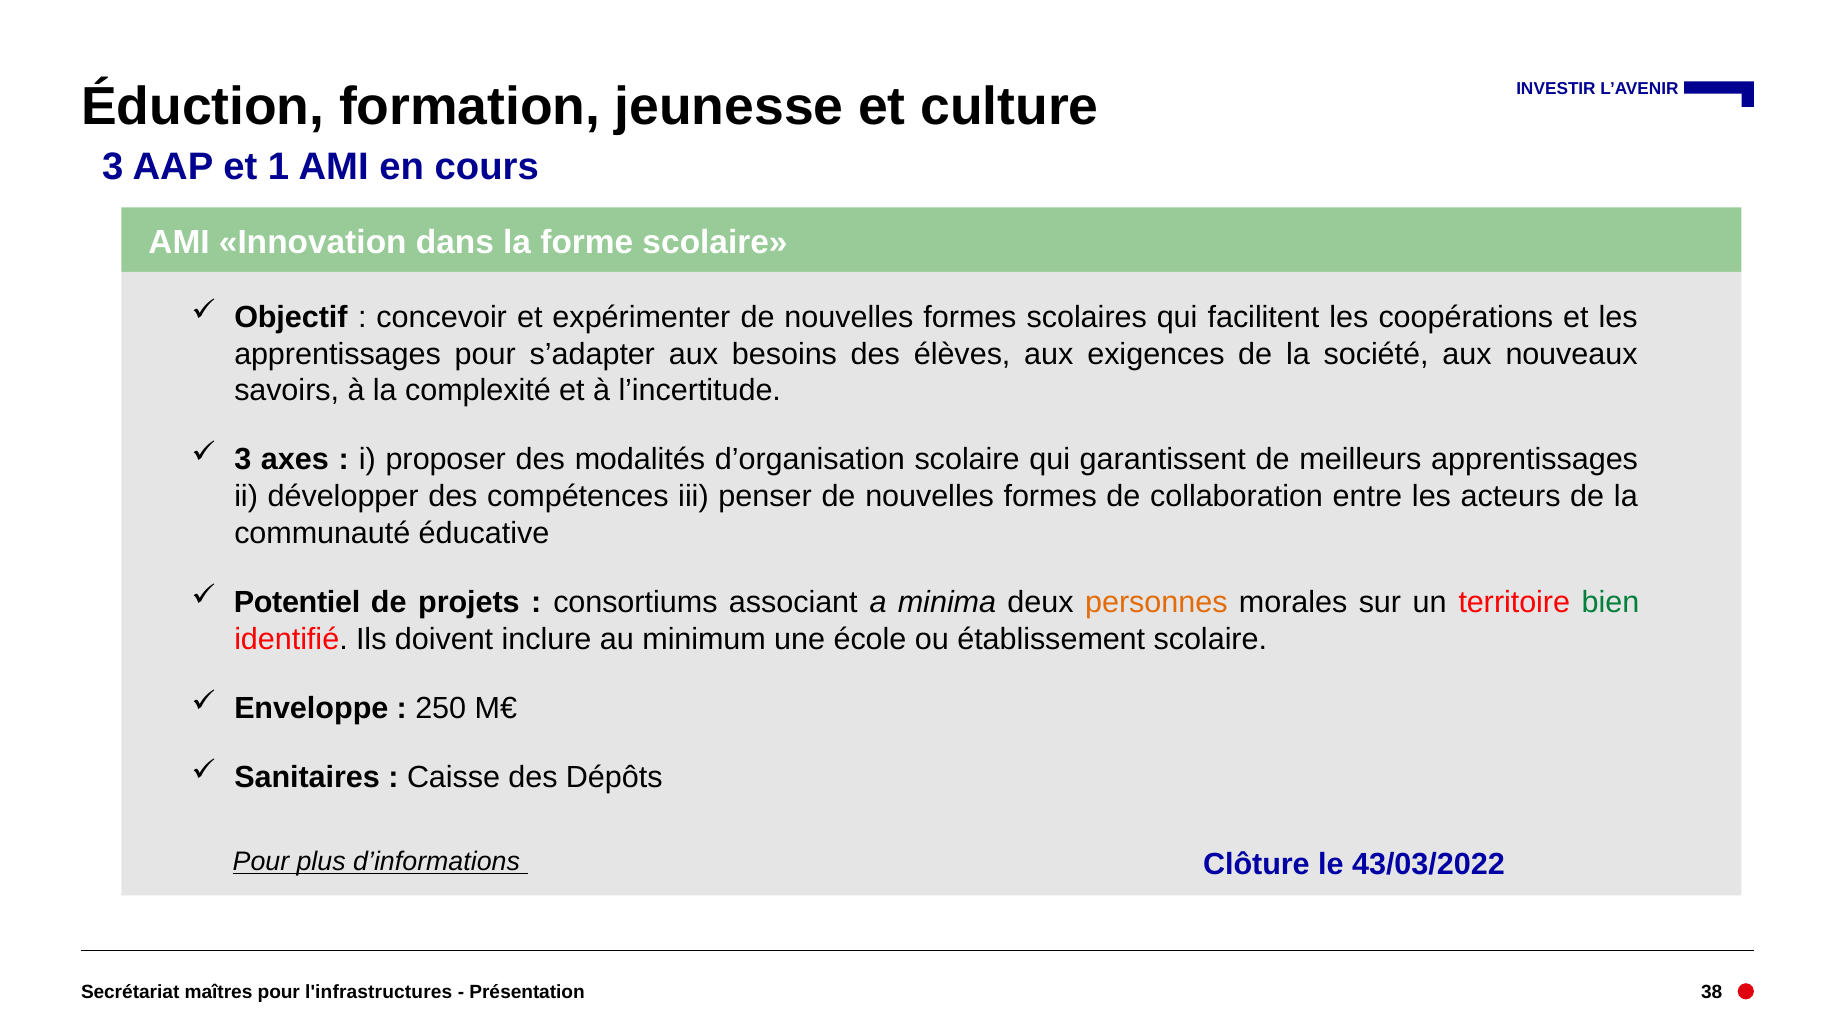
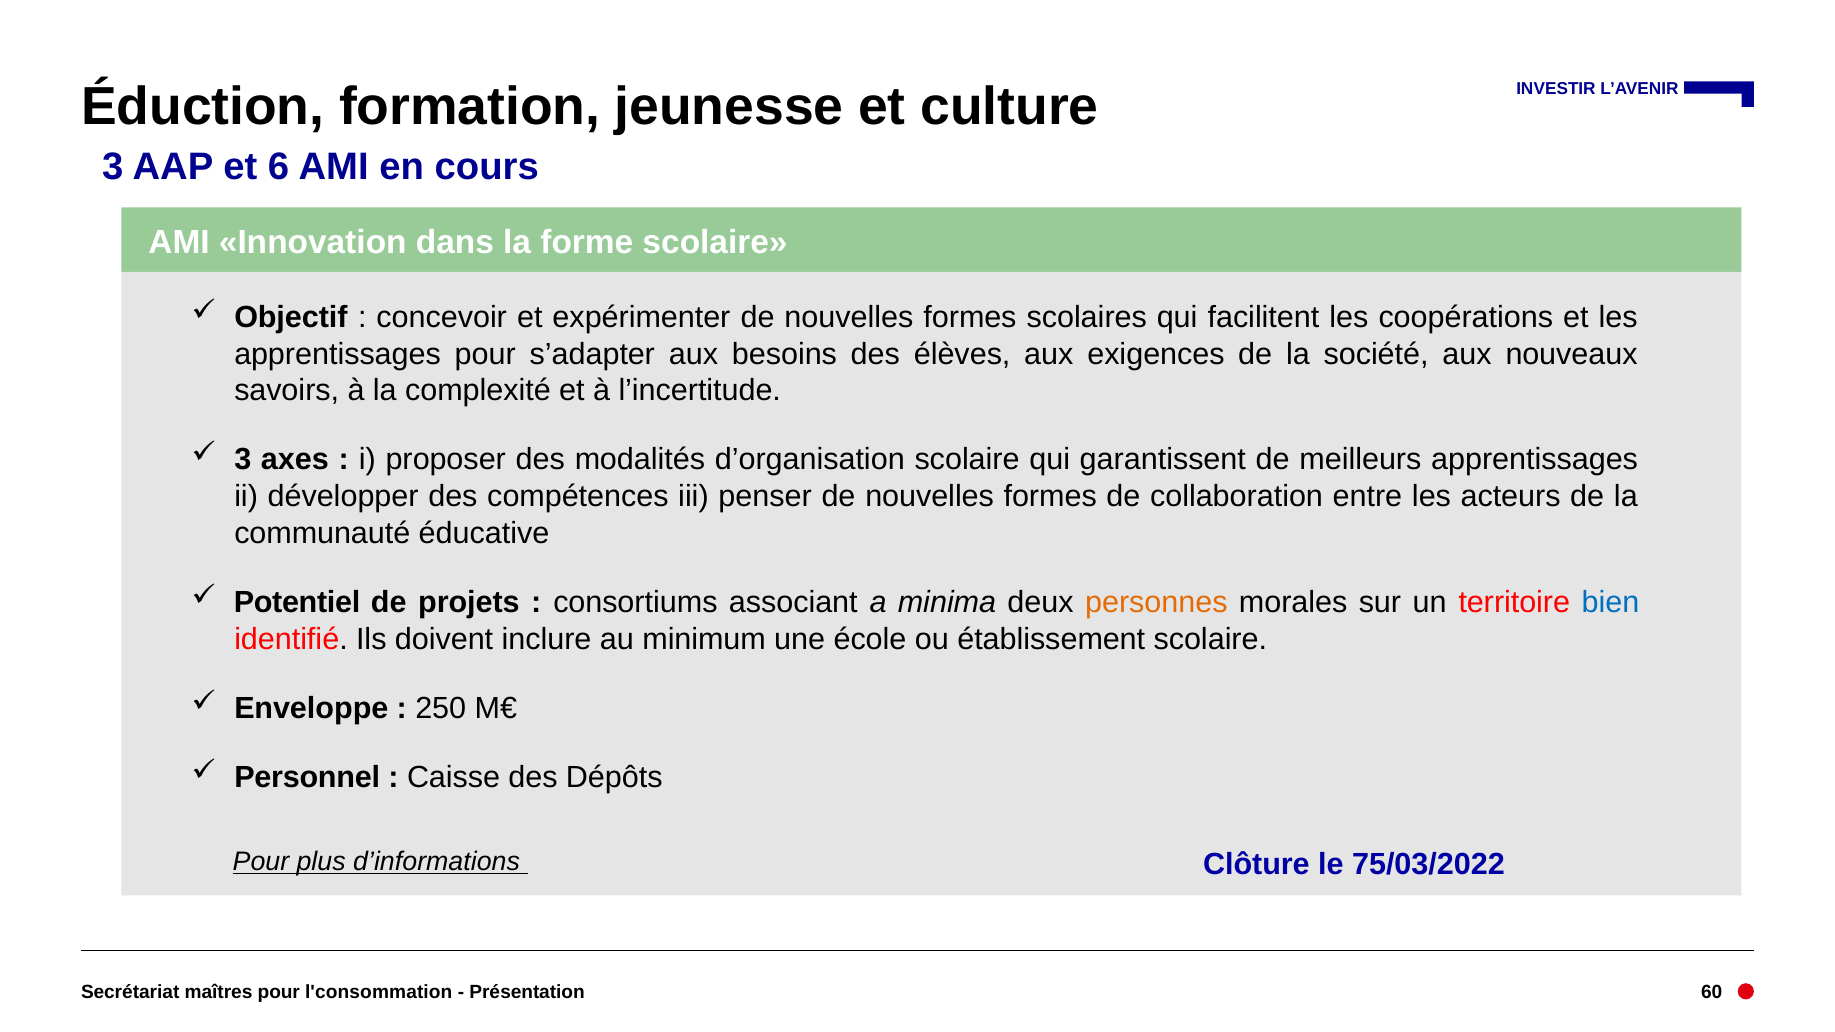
1: 1 -> 6 (279, 167)
bien colour: green -> blue (1610, 603)
Sanitaires: Sanitaires -> Personnel (307, 778)
43/03/2022: 43/03/2022 -> 75/03/2022 (1428, 864)
l'infrastructures: l'infrastructures -> l'consommation (379, 993)
38: 38 -> 60 (1712, 993)
